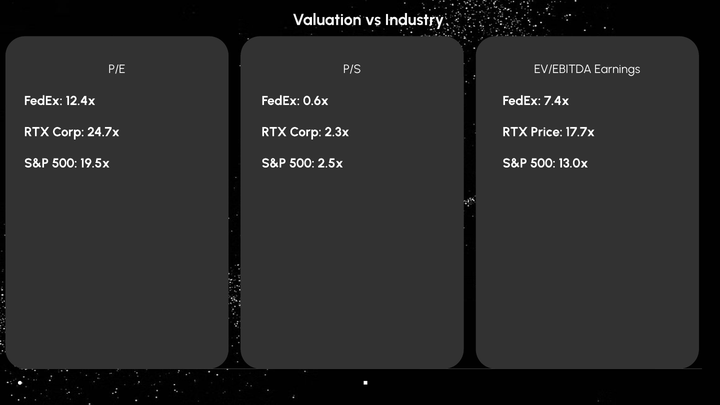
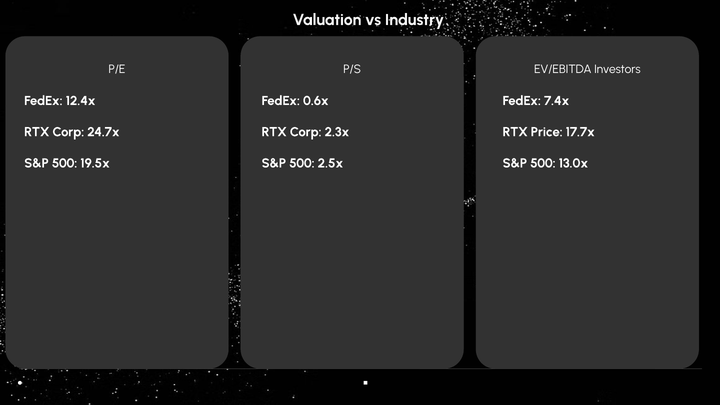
Earnings: Earnings -> Investors (617, 69)
